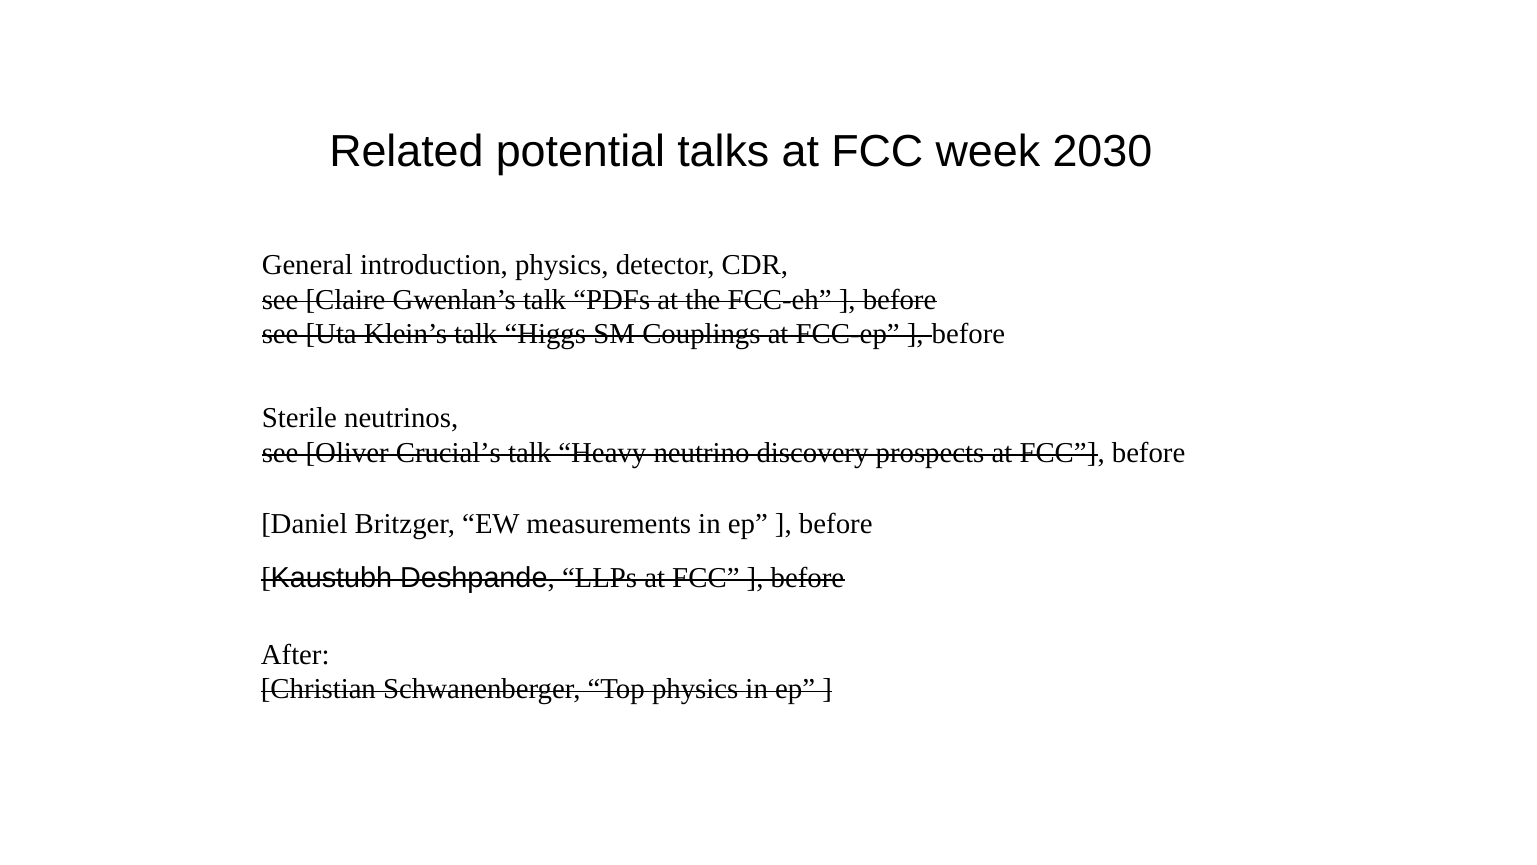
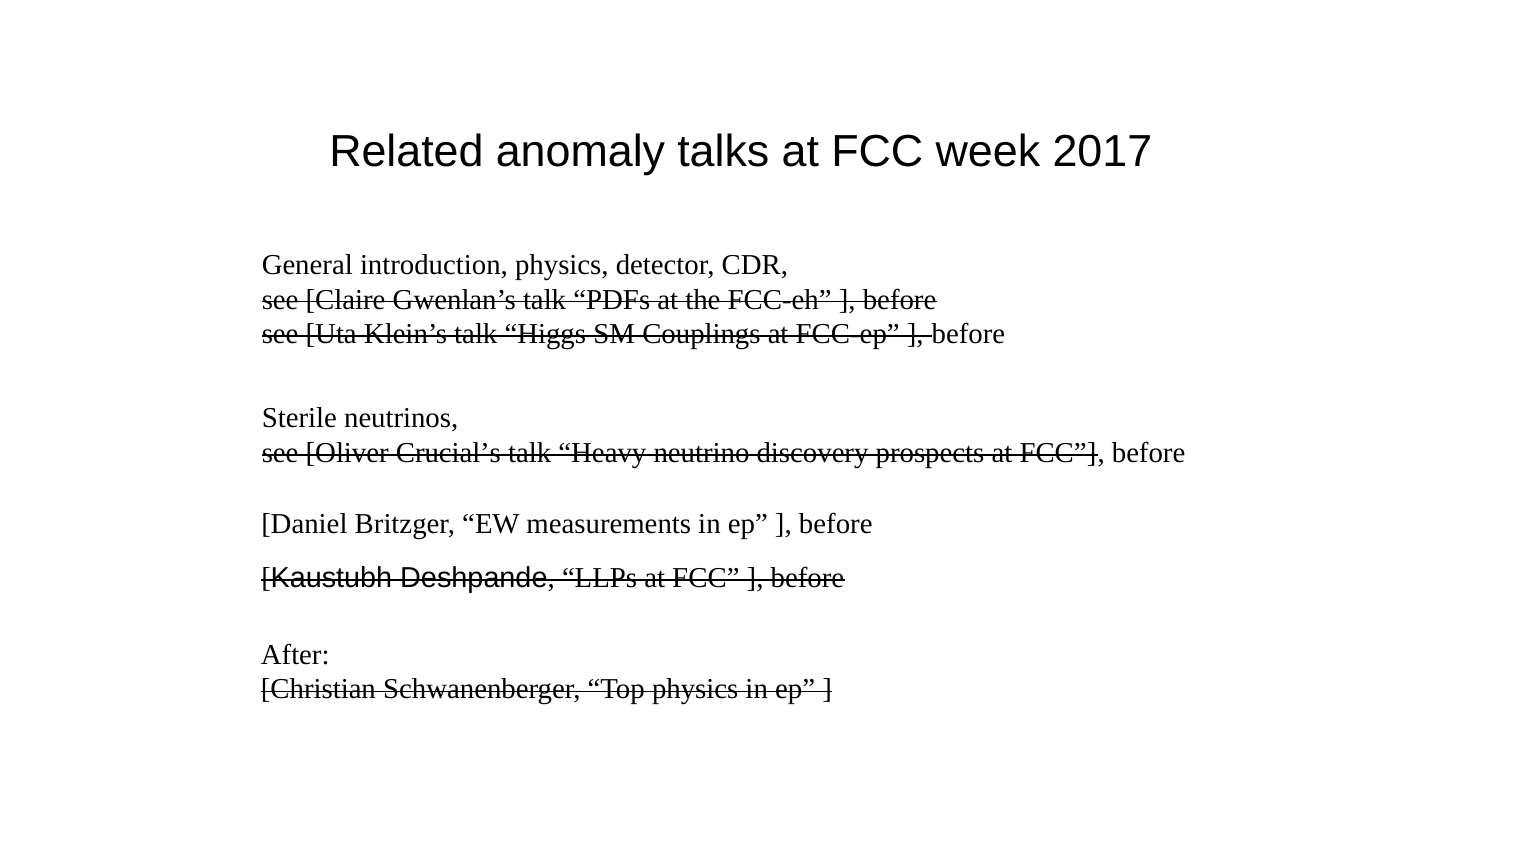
potential: potential -> anomaly (580, 152)
2030: 2030 -> 2017 (1102, 152)
